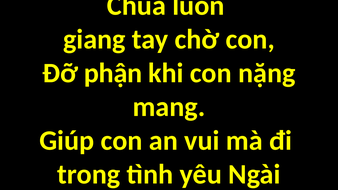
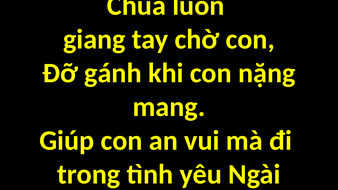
phận: phận -> gánh (113, 73)
